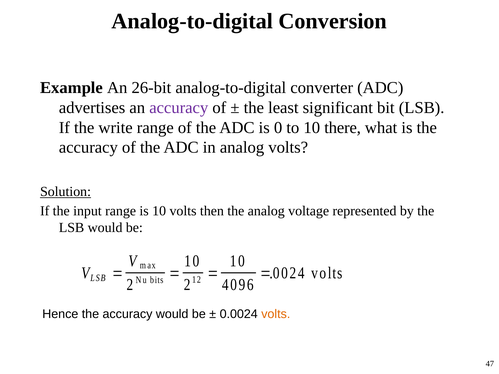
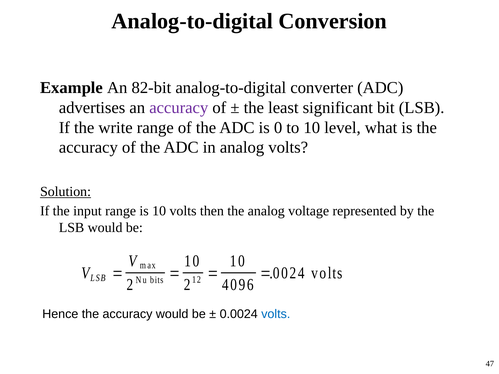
26-bit: 26-bit -> 82-bit (151, 88)
there: there -> level (342, 128)
volts colour: orange -> blue (276, 314)
